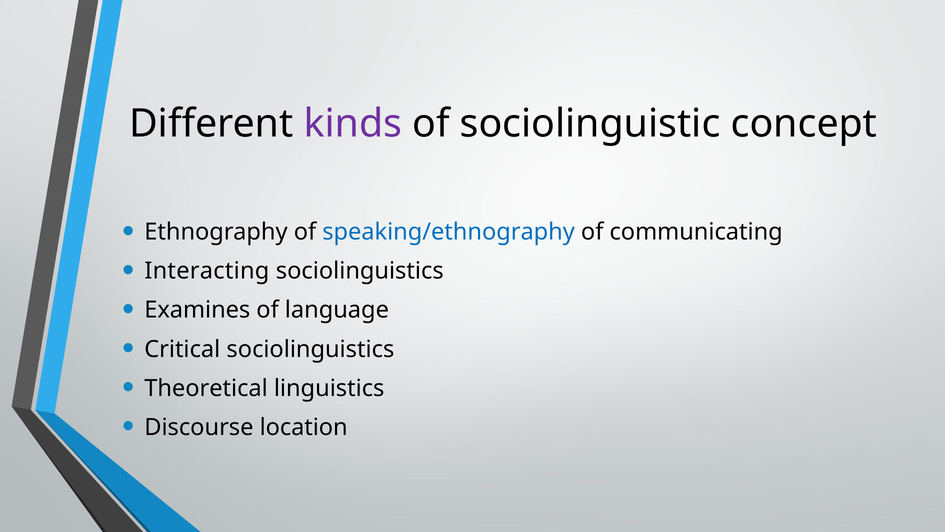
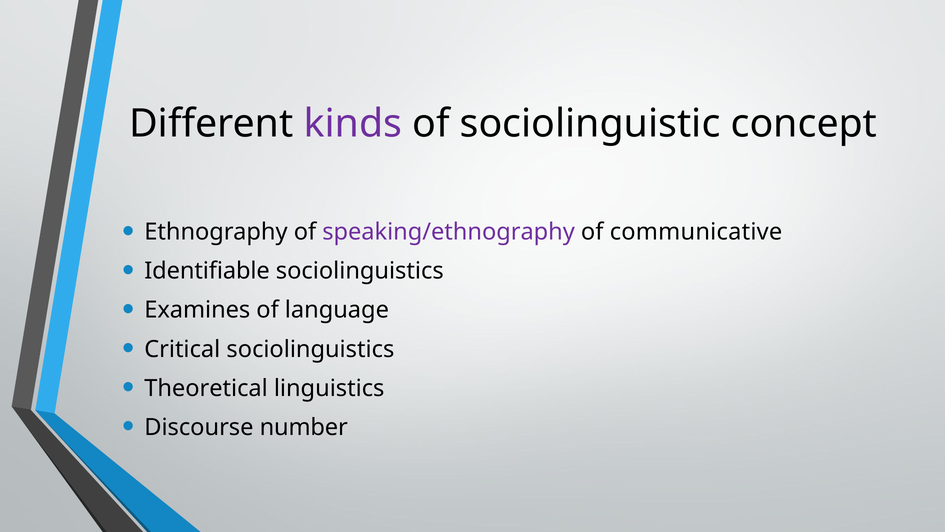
speaking/ethnography colour: blue -> purple (449, 232)
communicating: communicating -> communicative (696, 232)
Interacting: Interacting -> Identifiable (207, 271)
location: location -> number (304, 427)
